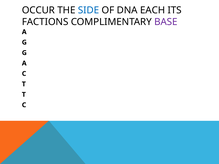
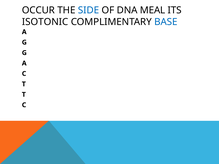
EACH: EACH -> MEAL (153, 10)
FACTIONS: FACTIONS -> ISOTONIC (45, 22)
BASE colour: purple -> blue (166, 22)
